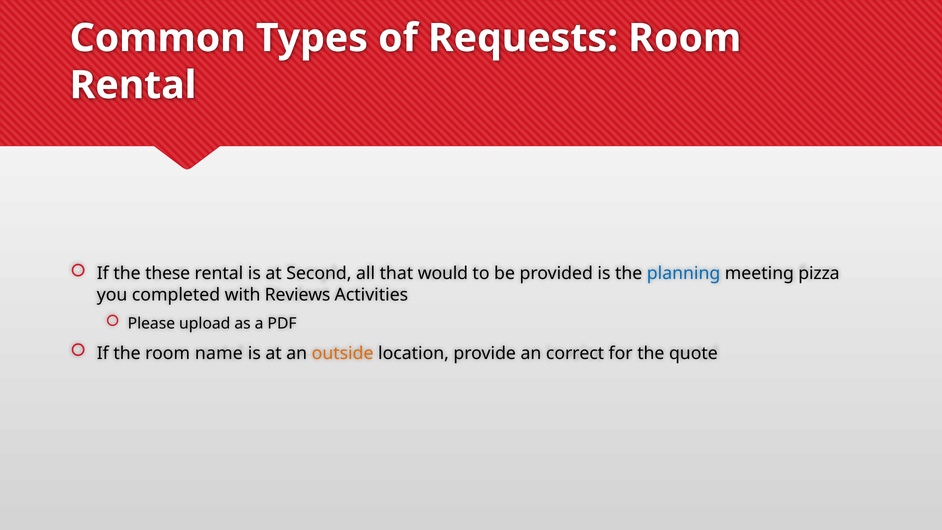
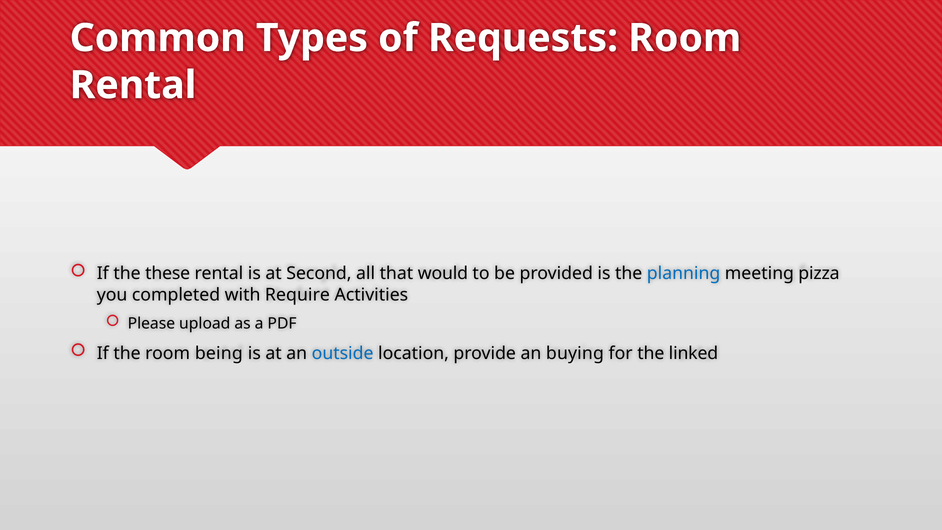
Reviews: Reviews -> Require (297, 295)
name: name -> being (219, 353)
outside colour: orange -> blue (343, 353)
correct: correct -> buying (575, 353)
quote: quote -> linked (693, 353)
